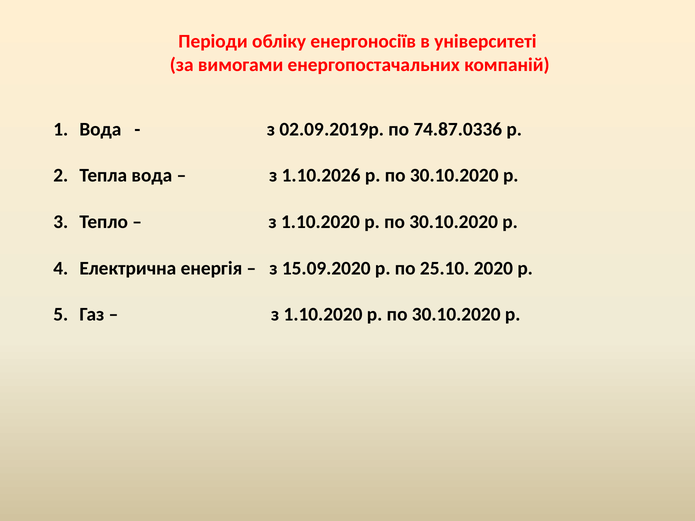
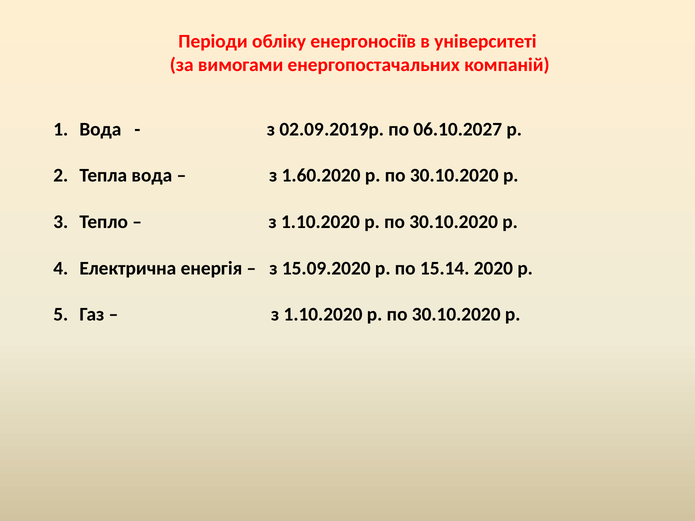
74.87.0336: 74.87.0336 -> 06.10.2027 (458, 129)
1.10.2026: 1.10.2026 -> 1.60.2020 (321, 176)
25.10: 25.10 -> 15.14 (445, 268)
